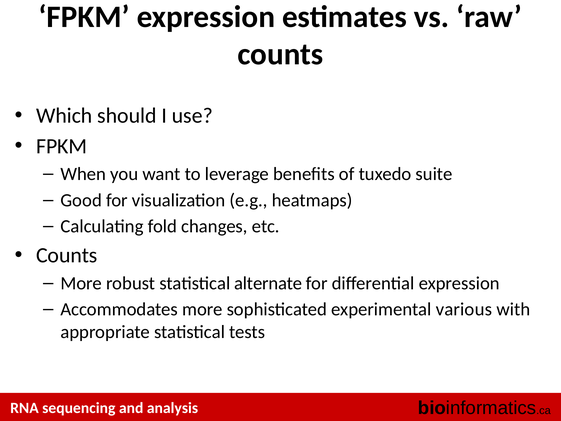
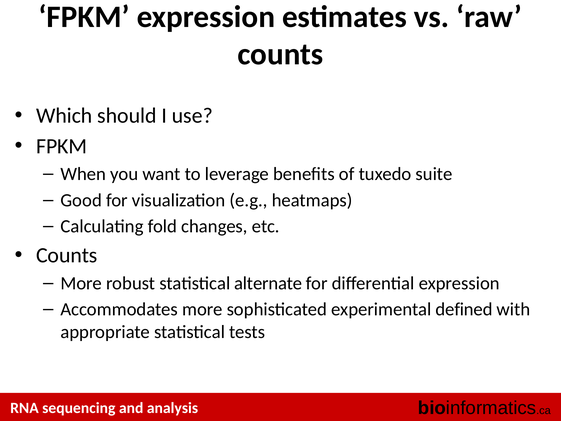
various: various -> defined (464, 309)
